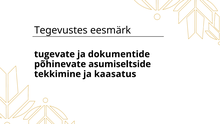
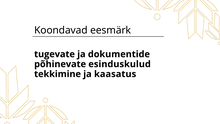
Tegevustes: Tegevustes -> Koondavad (61, 30)
asumiseltside: asumiseltside -> esinduskulud (120, 64)
